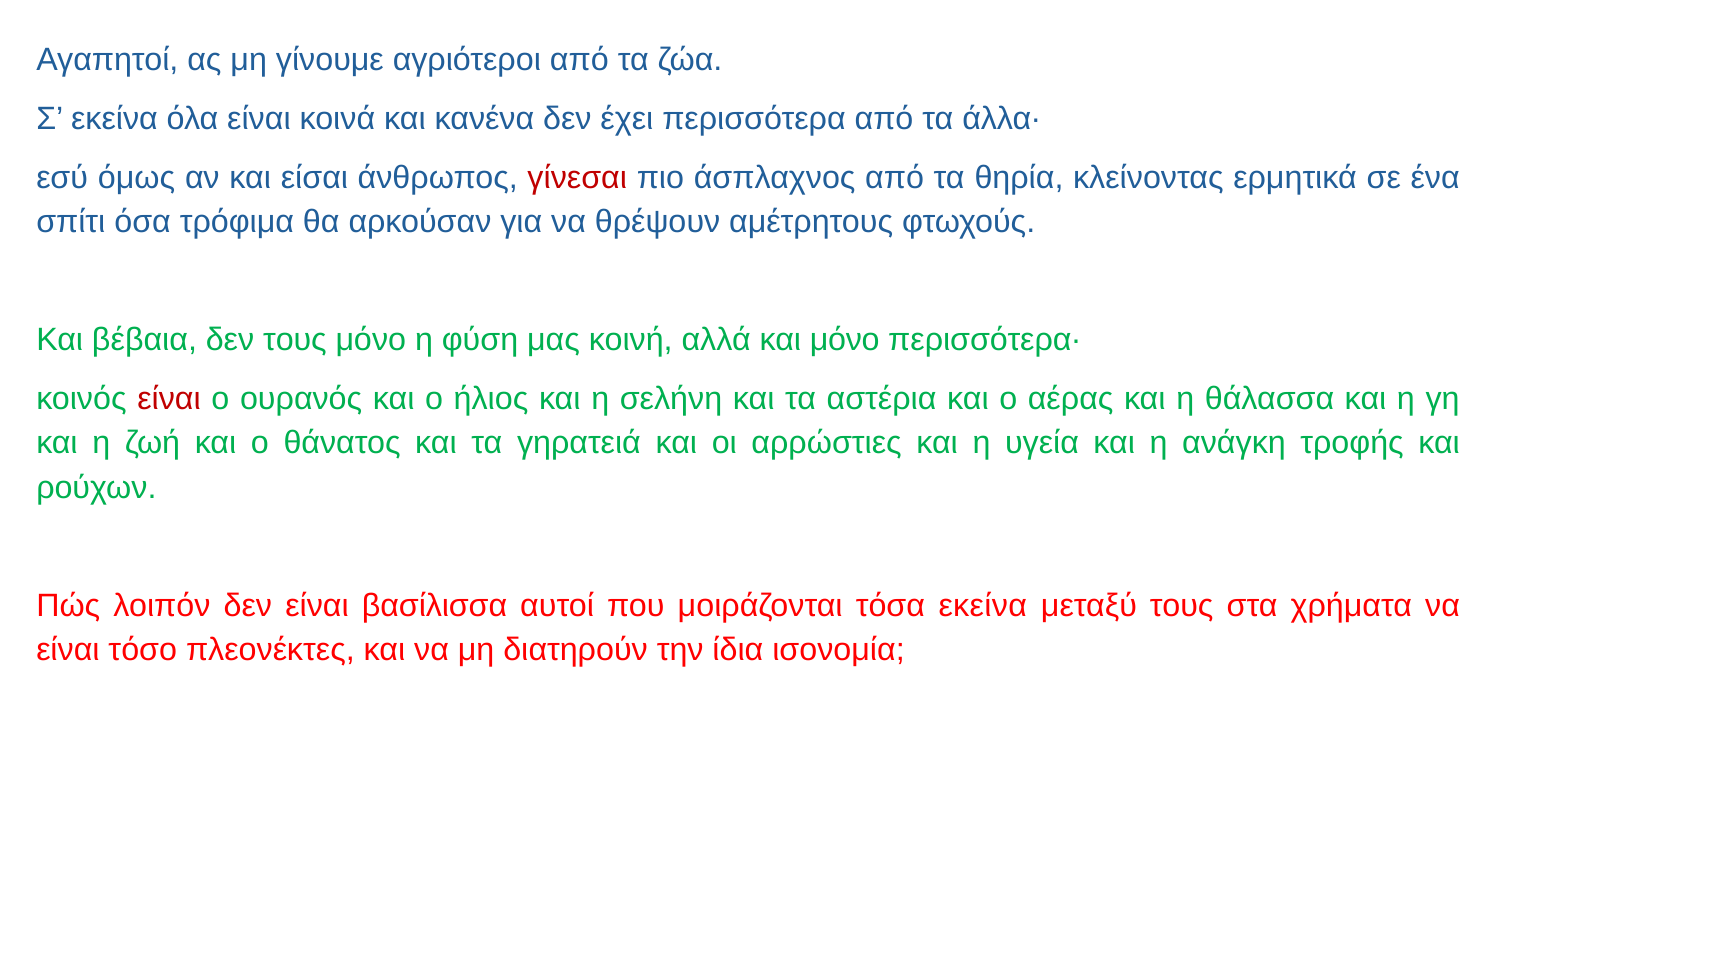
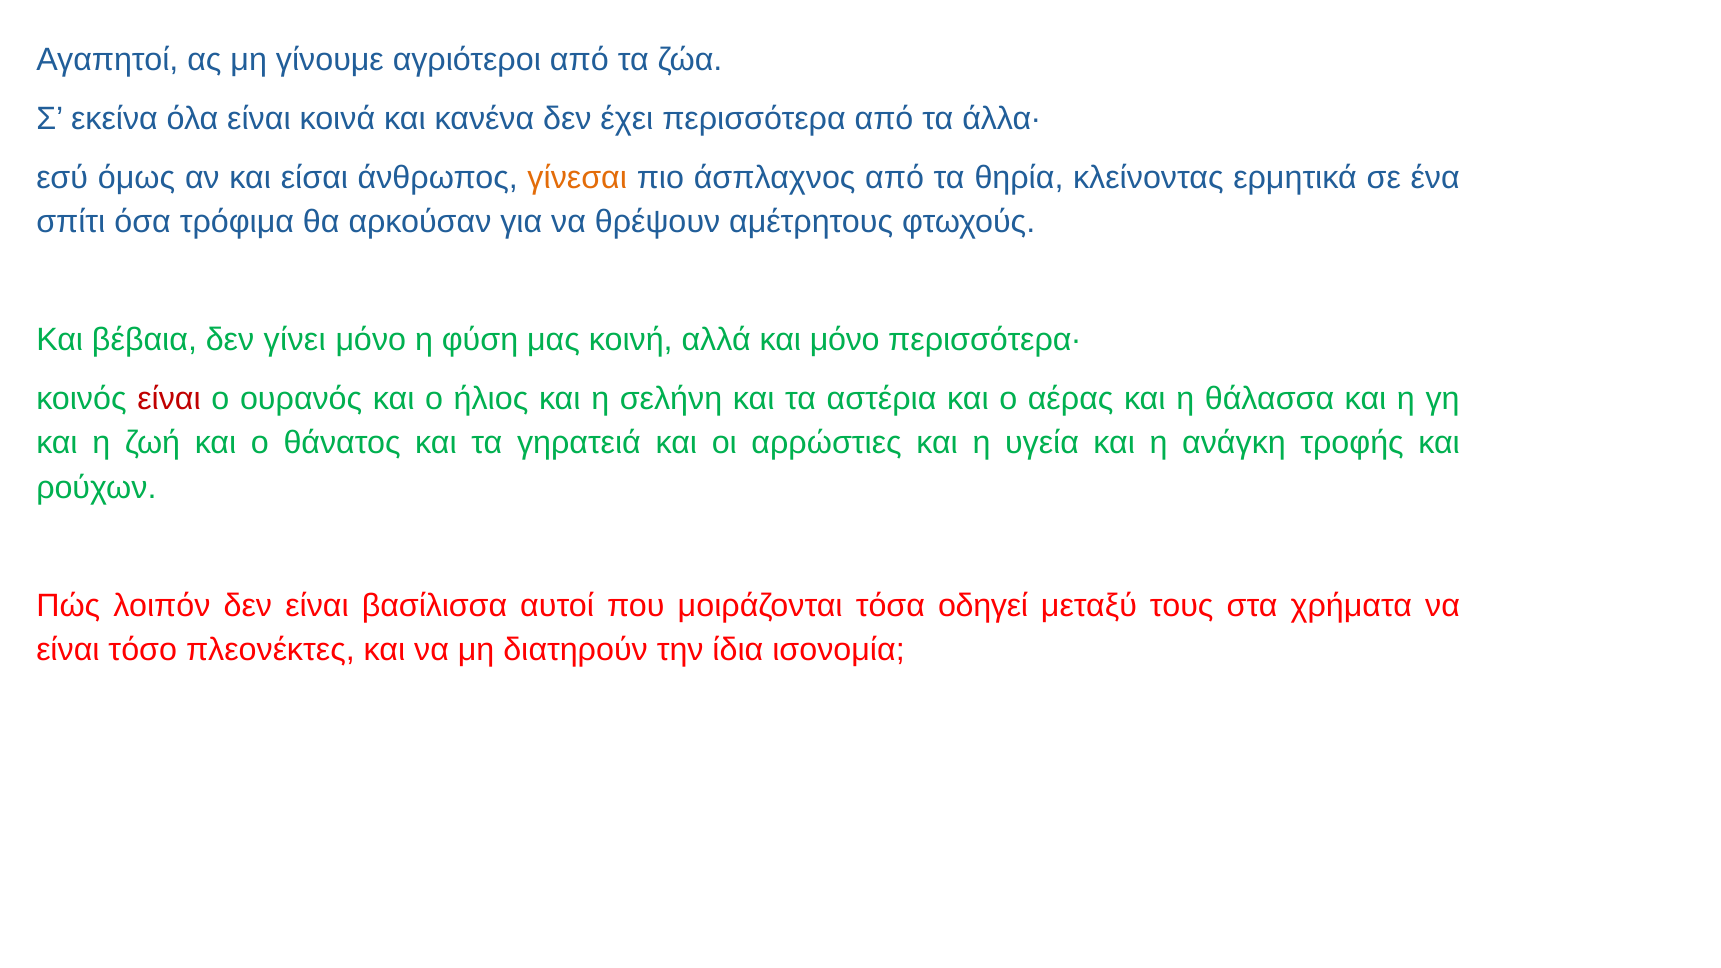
γίνεσαι colour: red -> orange (577, 178)
δεν τους: τους -> γίνει (295, 340)
τόσα εκείνα: εκείνα -> οδηγεί (983, 606)
